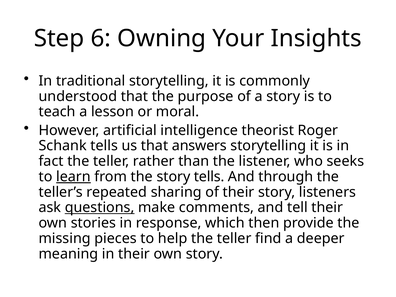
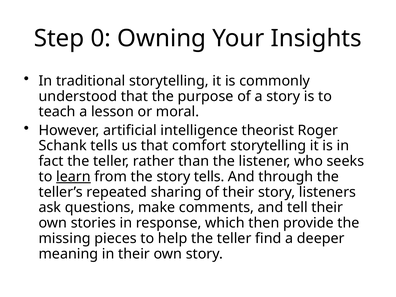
6: 6 -> 0 (101, 38)
answers: answers -> comfort (199, 146)
questions underline: present -> none (100, 208)
